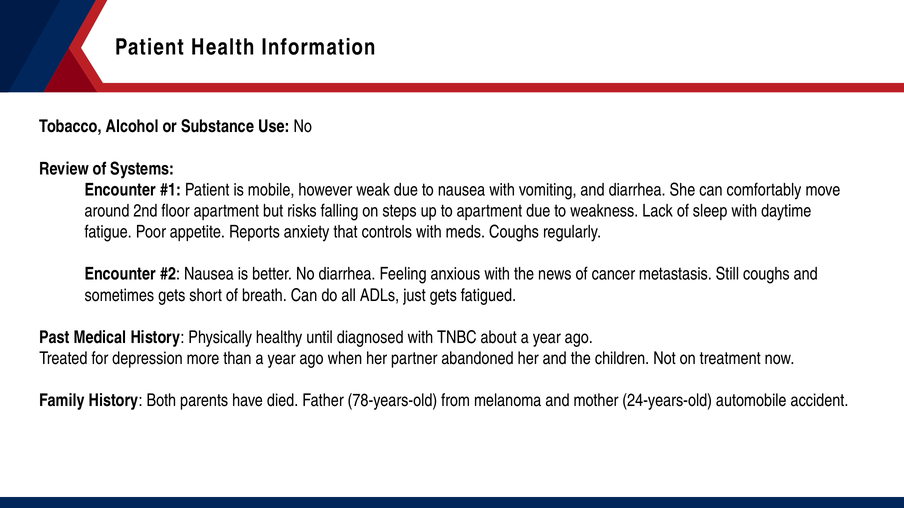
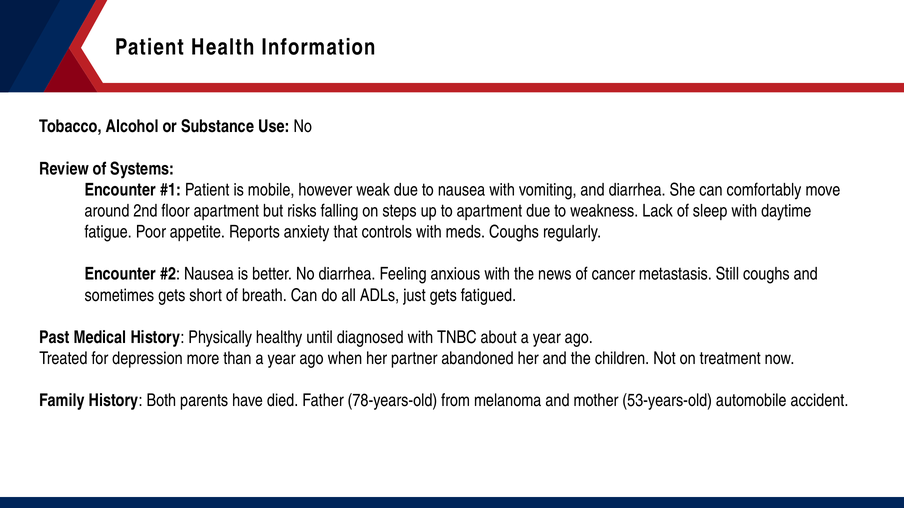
24-years-old: 24-years-old -> 53-years-old (667, 401)
